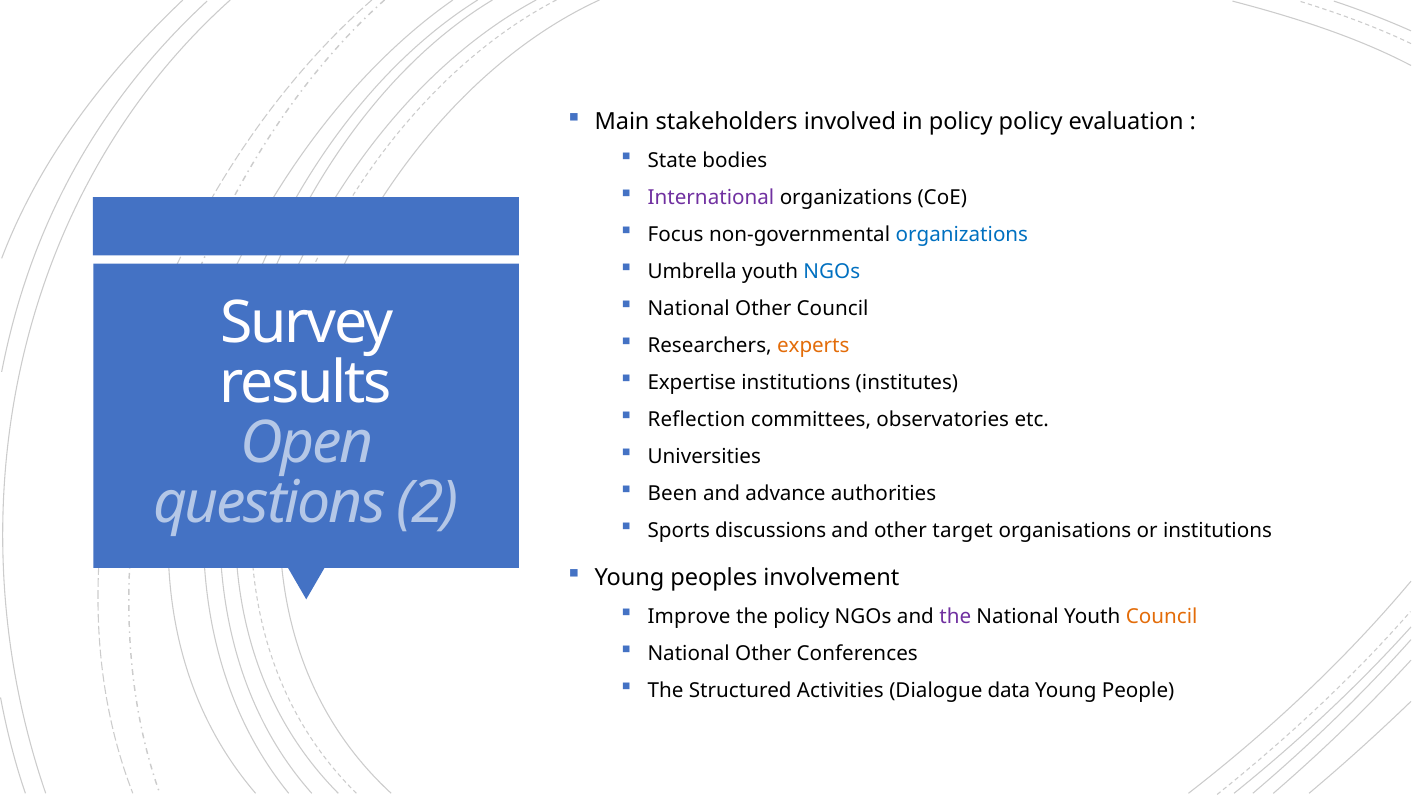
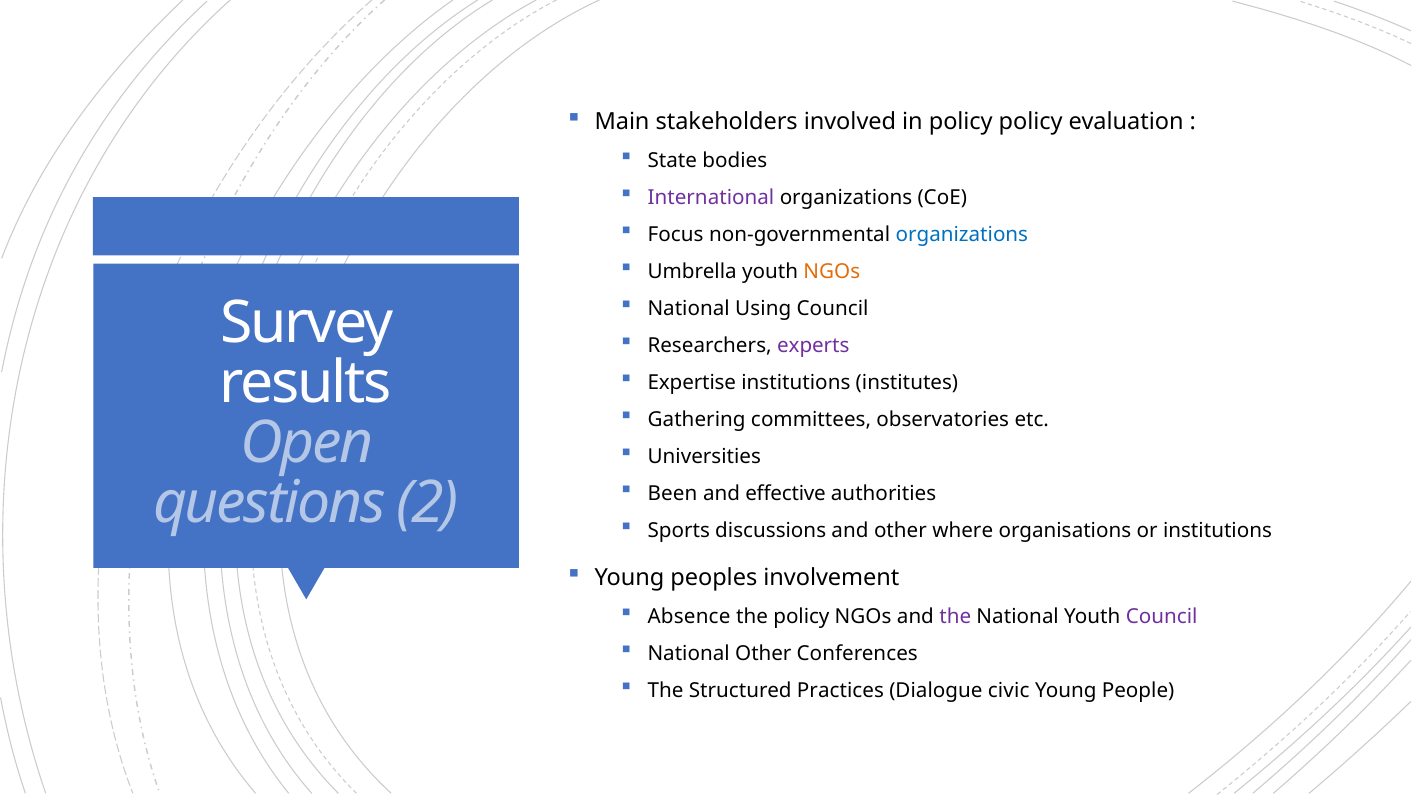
NGOs colour: blue -> orange (832, 272)
Other: Other -> Using (763, 309)
experts colour: orange -> purple (813, 346)
Reflection: Reflection -> Gathering (697, 420)
advance: advance -> effective (786, 494)
target: target -> where (963, 531)
Improve: Improve -> Absence (689, 617)
Council colour: orange -> purple (1162, 617)
Activities: Activities -> Practices (840, 691)
data: data -> civic (1009, 691)
